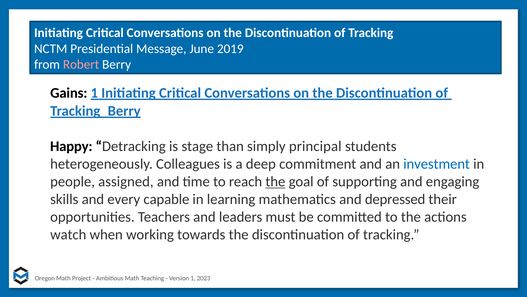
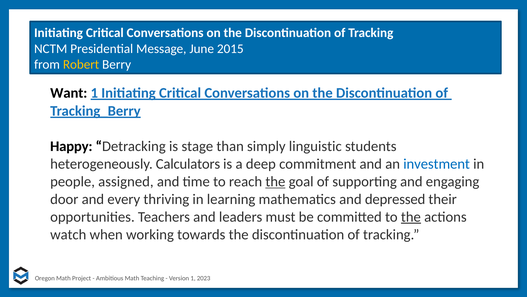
2019: 2019 -> 2015 (230, 49)
Robert colour: pink -> yellow (81, 64)
Gains: Gains -> Want (69, 93)
principal: principal -> linguistic (315, 146)
Colleagues: Colleagues -> Calculators (188, 164)
skills: skills -> door (64, 199)
capable: capable -> thriving (166, 199)
the underline: none -> present (411, 217)
